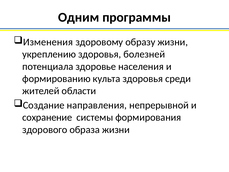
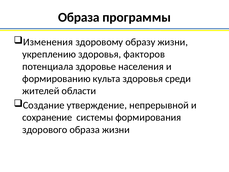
Одним: Одним -> Образа (79, 17)
болезней: болезней -> факторов (144, 54)
направления: направления -> утверждение (97, 105)
